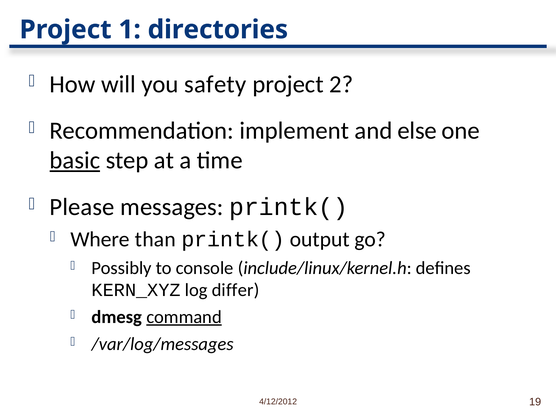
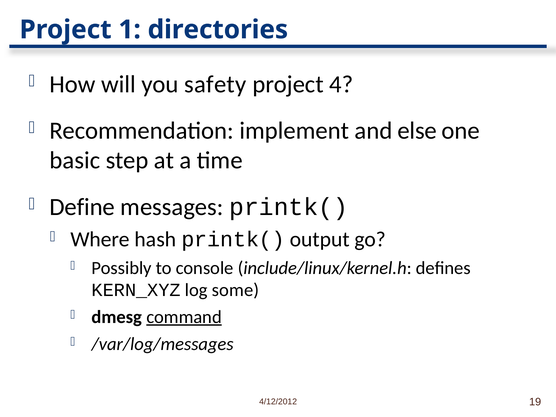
2: 2 -> 4 (341, 84)
basic underline: present -> none (75, 161)
Please: Please -> Define (82, 207)
than: than -> hash (155, 239)
differ: differ -> some (236, 290)
